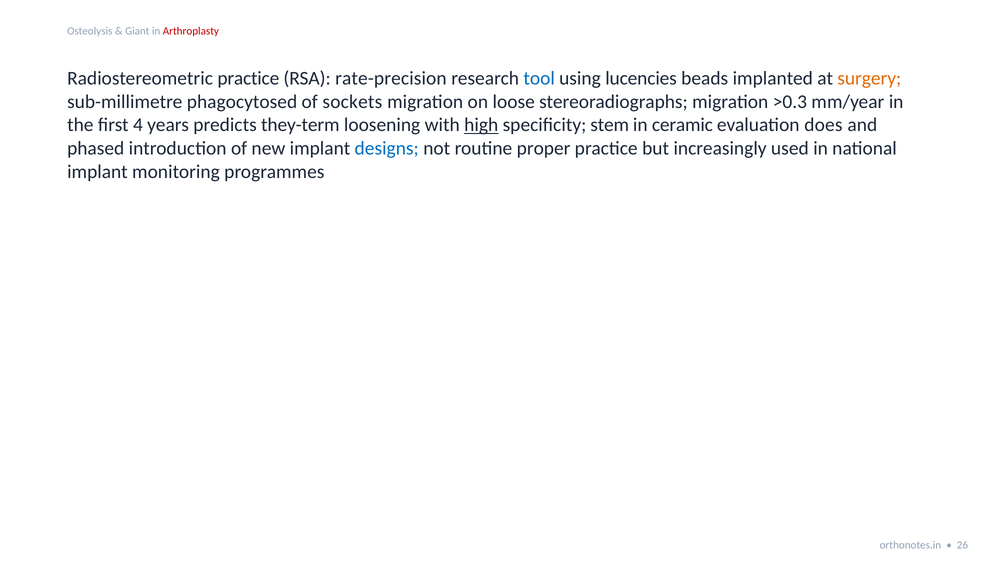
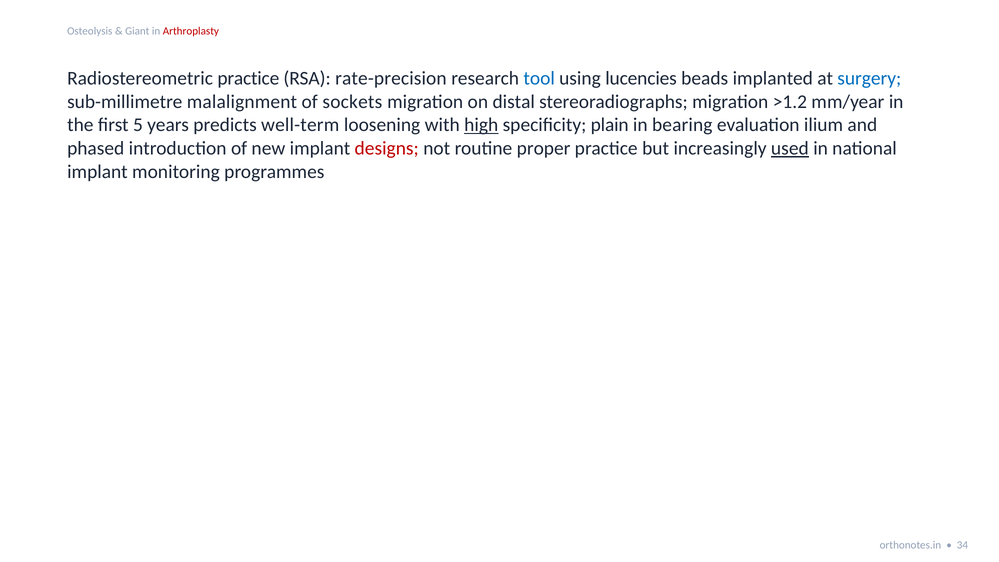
surgery colour: orange -> blue (869, 78)
phagocytosed: phagocytosed -> malalignment (242, 102)
loose: loose -> distal (514, 102)
>0.3: >0.3 -> >1.2 (790, 102)
4: 4 -> 5 (138, 125)
they-term: they-term -> well-term (300, 125)
stem: stem -> plain (610, 125)
ceramic: ceramic -> bearing (682, 125)
does: does -> ilium (824, 125)
designs colour: blue -> red (387, 148)
used underline: none -> present (790, 148)
26: 26 -> 34 (962, 545)
